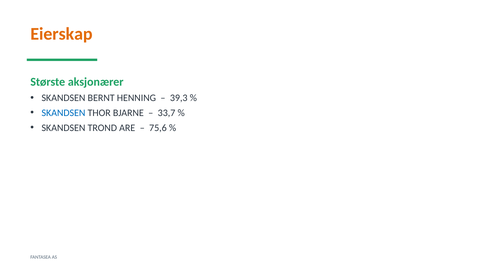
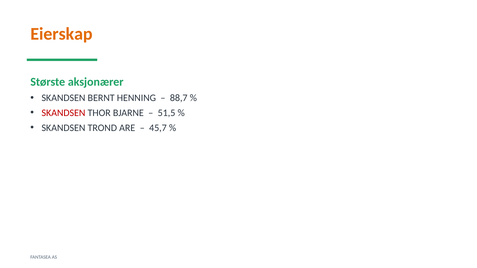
39,3: 39,3 -> 88,7 (179, 98)
SKANDSEN colour: blue -> red (63, 113)
33,7: 33,7 -> 51,5 (167, 113)
75,6: 75,6 -> 45,7 (158, 128)
